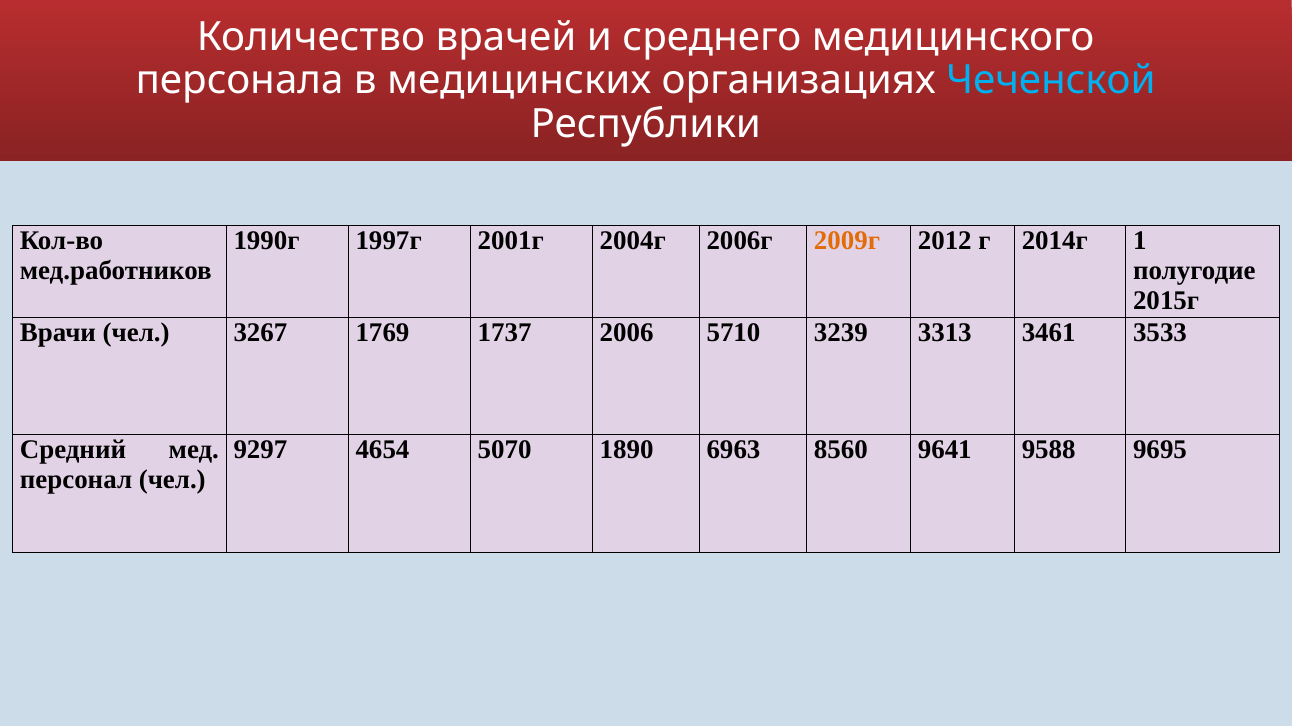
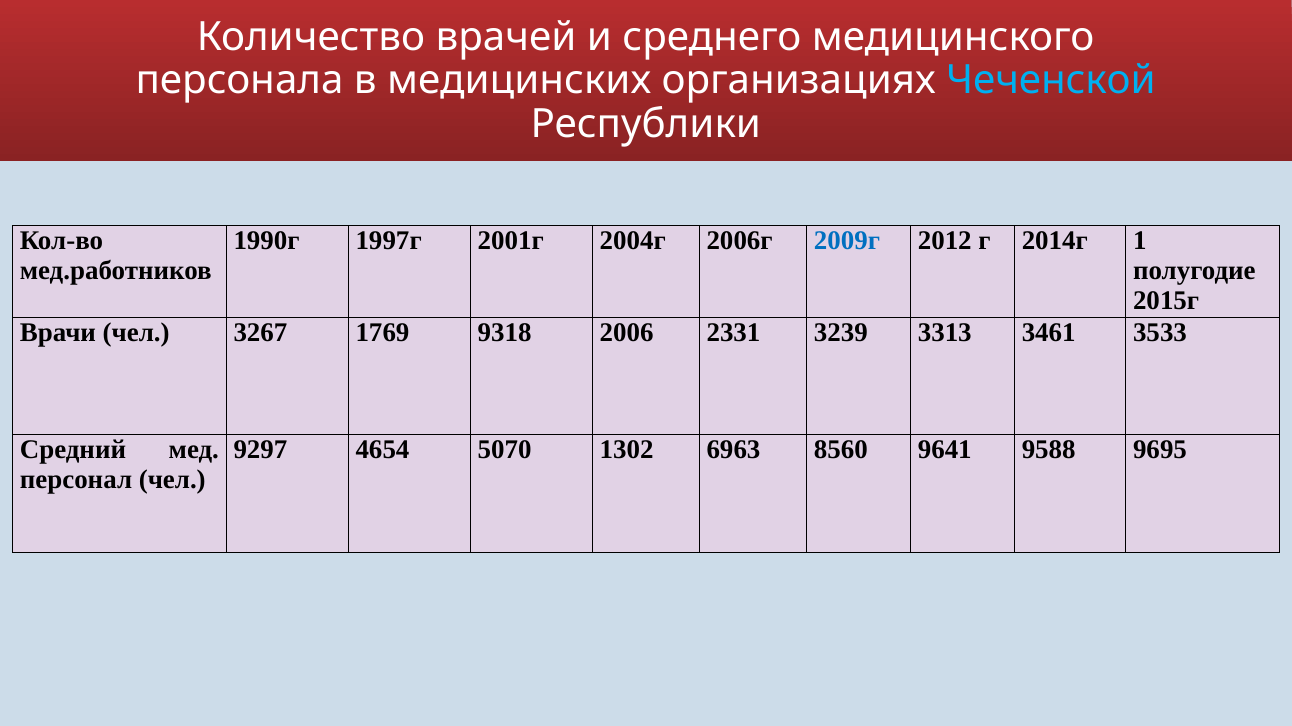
2009г colour: orange -> blue (847, 241)
1737: 1737 -> 9318 (505, 333)
5710: 5710 -> 2331 (733, 333)
1890: 1890 -> 1302 (627, 451)
